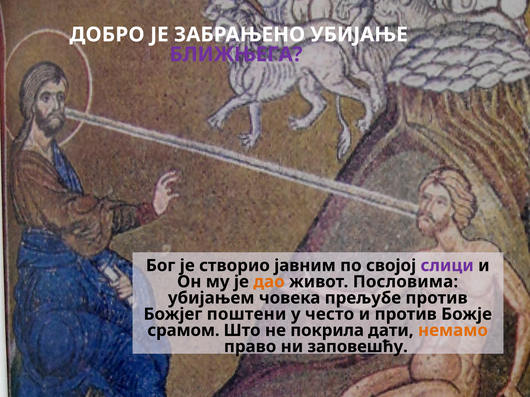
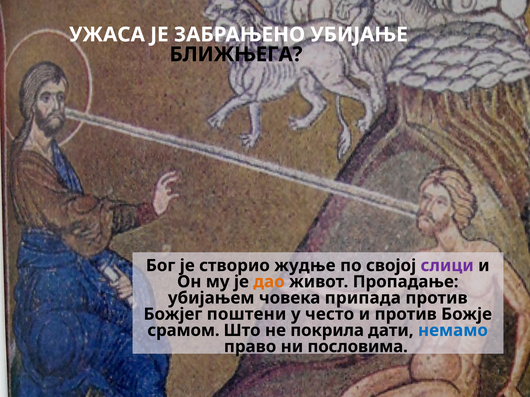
ДОБРО: ДОБРО -> УЖАСА (107, 35)
БЛИЖЊЕГА colour: purple -> black (236, 54)
јавним: јавним -> жудње (305, 266)
Пословима: Пословима -> Пропадање (406, 282)
прељубе: прељубе -> припада (363, 298)
немамо colour: orange -> blue (453, 331)
заповешћу: заповешћу -> пословима (358, 347)
